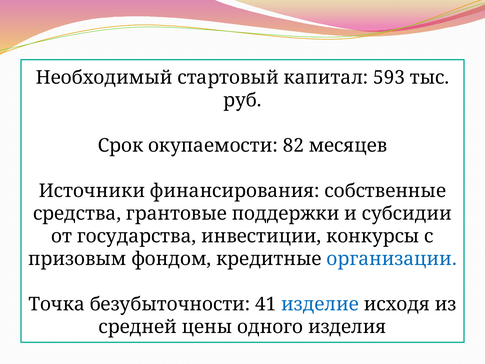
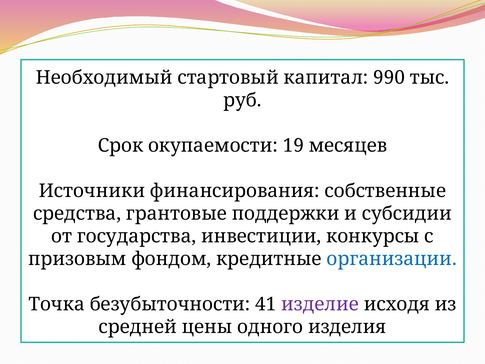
593: 593 -> 990 (389, 78)
82: 82 -> 19 (293, 146)
изделие colour: blue -> purple (320, 304)
